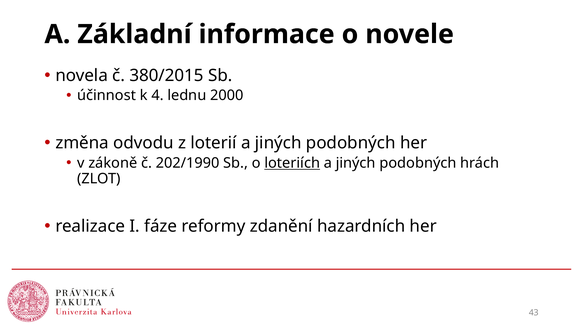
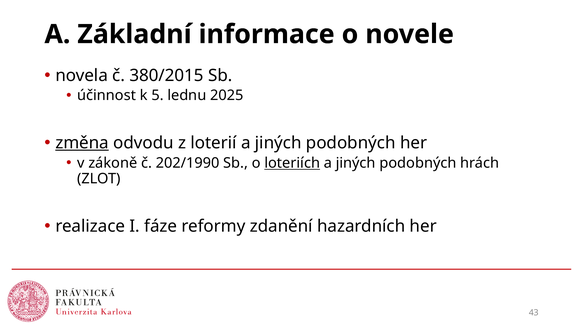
4: 4 -> 5 (158, 95)
2000: 2000 -> 2025 (227, 95)
změna underline: none -> present (82, 143)
